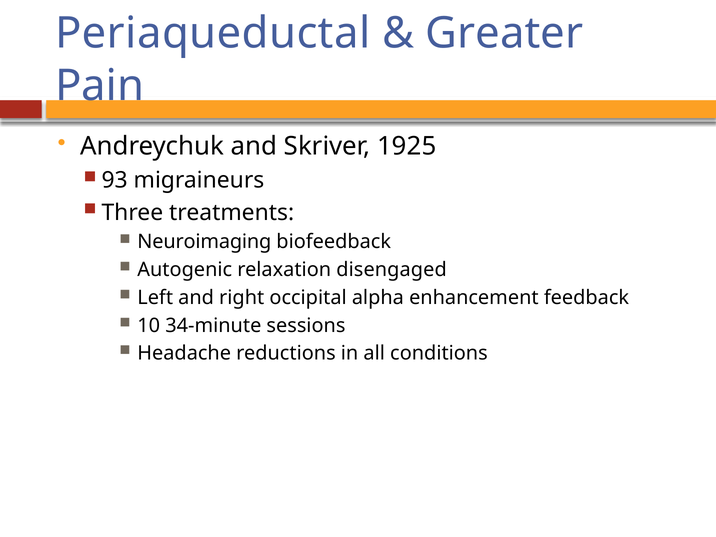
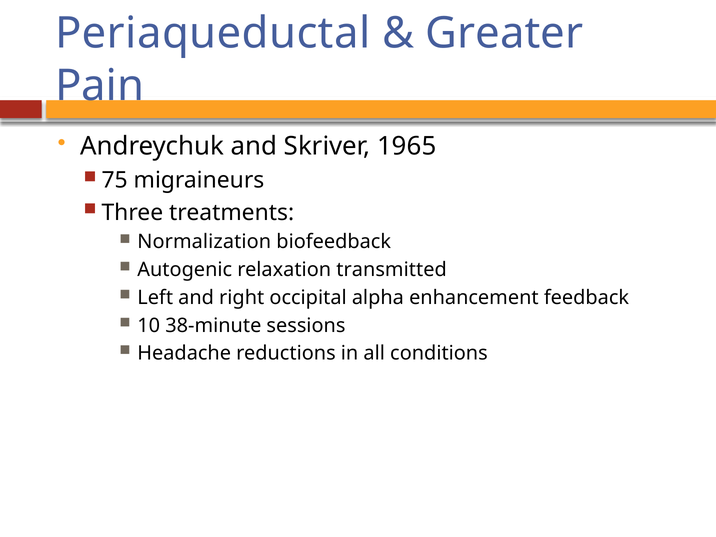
1925: 1925 -> 1965 (407, 146)
93: 93 -> 75 (115, 180)
Neuroimaging: Neuroimaging -> Normalization (204, 242)
disengaged: disengaged -> transmitted (392, 270)
34-minute: 34-minute -> 38-minute (213, 325)
